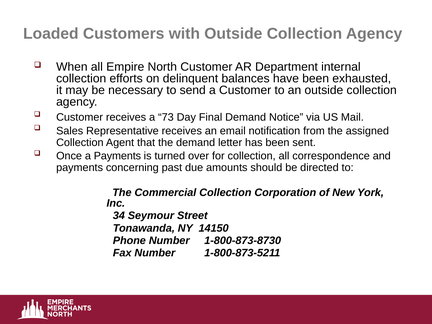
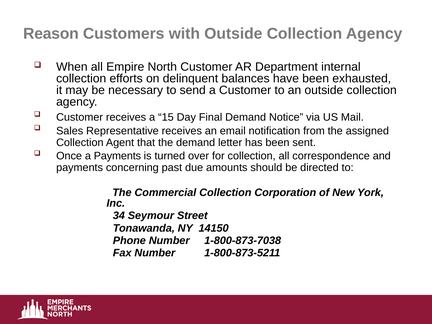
Loaded: Loaded -> Reason (51, 34)
73: 73 -> 15 (166, 117)
1-800-873-8730: 1-800-873-8730 -> 1-800-873-7038 (243, 241)
